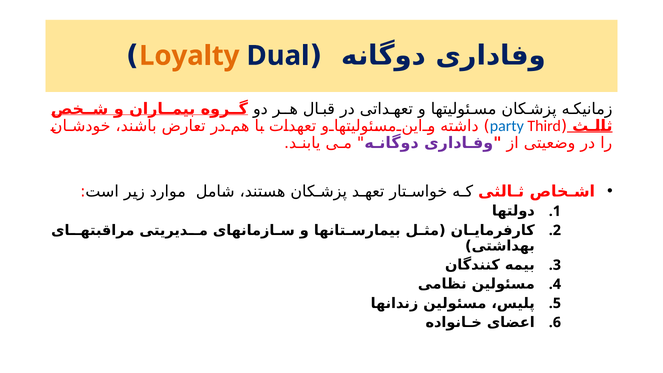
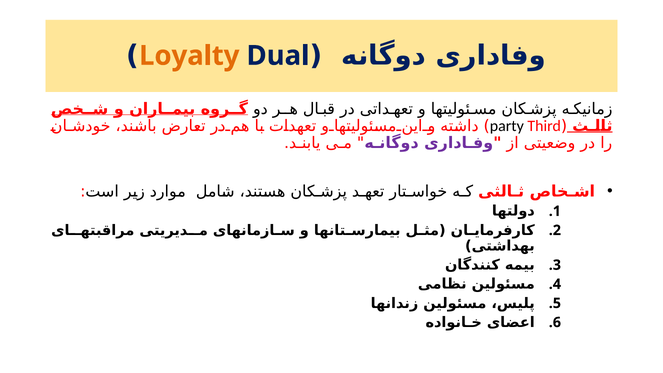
party colour: blue -> black (507, 126)
